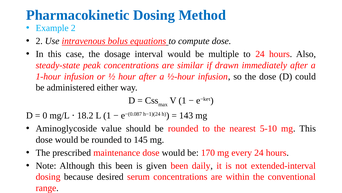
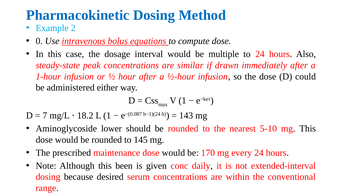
2: 2 -> 0 (39, 41)
0: 0 -> 7 (45, 115)
value: value -> lower (111, 128)
given been: been -> conc (179, 165)
